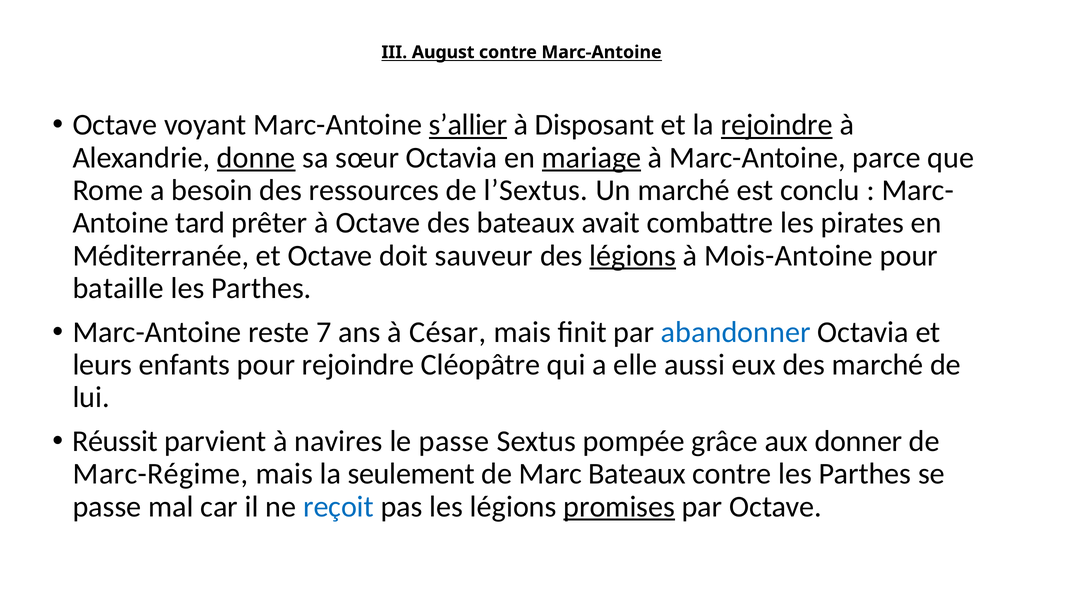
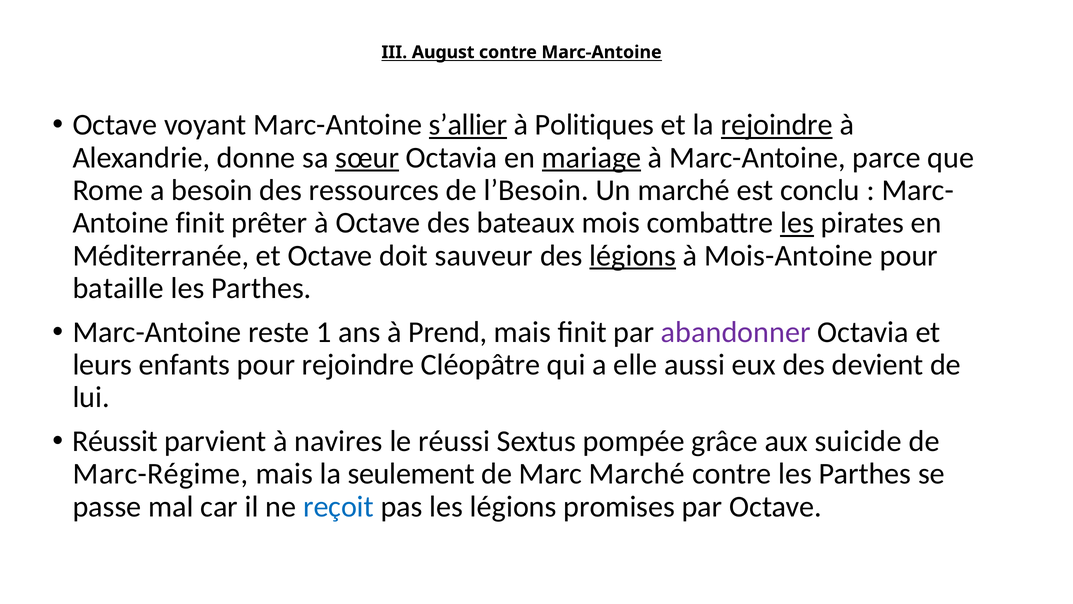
Disposant: Disposant -> Politiques (595, 125)
donne underline: present -> none (256, 158)
sœur underline: none -> present (367, 158)
l’Sextus: l’Sextus -> l’Besoin (536, 190)
Antoine tard: tard -> finit (200, 223)
avait: avait -> mois (611, 223)
les underline: none -> present (797, 223)
7: 7 -> 1 (324, 332)
César: César -> Prend (448, 332)
abandonner colour: blue -> purple (736, 332)
des marché: marché -> devient (878, 365)
le passe: passe -> réussi (454, 441)
donner: donner -> suicide (858, 441)
Marc Bateaux: Bateaux -> Marché (637, 474)
promises underline: present -> none (619, 506)
